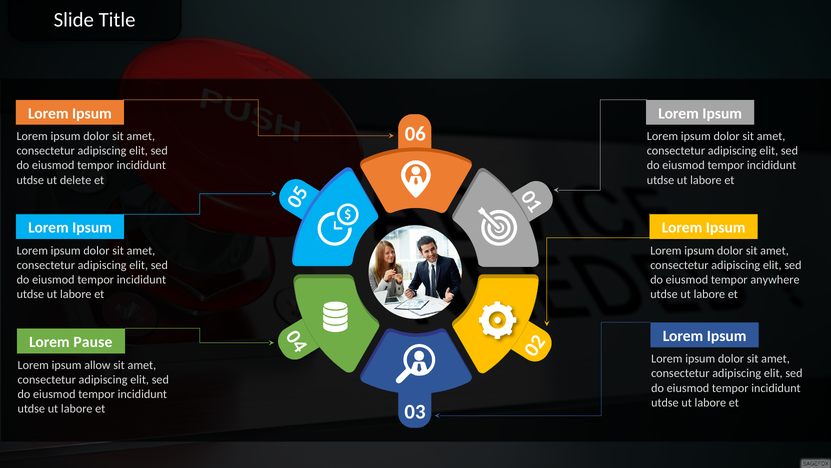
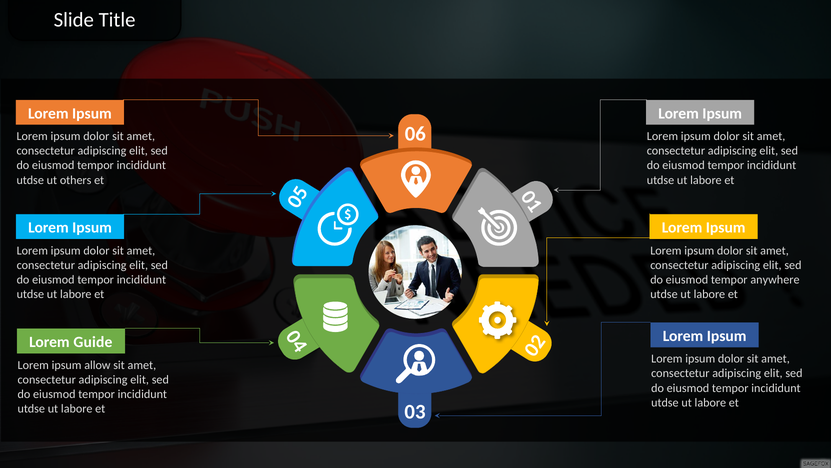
delete: delete -> others (76, 180)
Pause: Pause -> Guide (93, 342)
